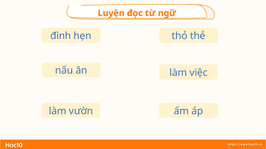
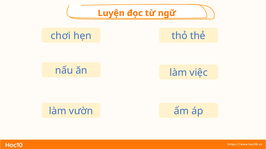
đình: đình -> chơi (61, 36)
